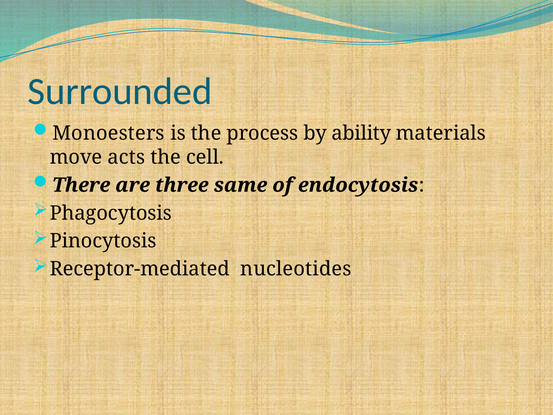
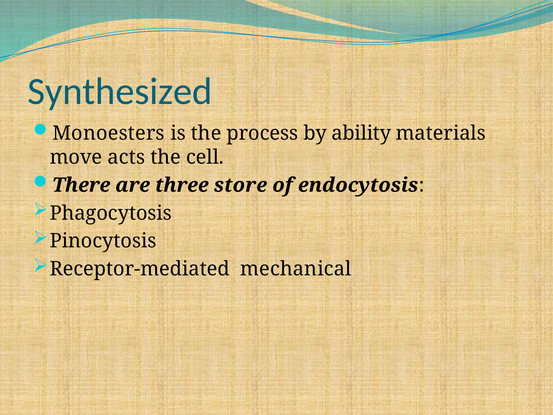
Surrounded: Surrounded -> Synthesized (120, 91)
same: same -> store (240, 185)
nucleotides: nucleotides -> mechanical (296, 269)
